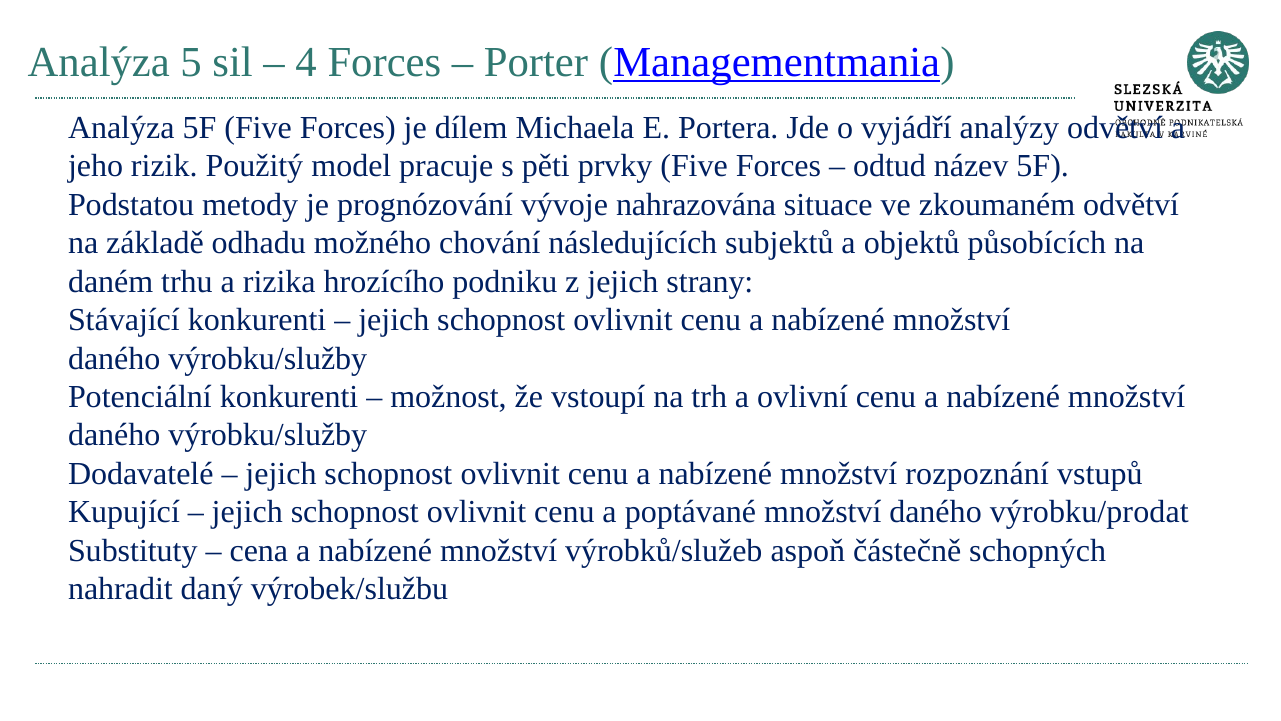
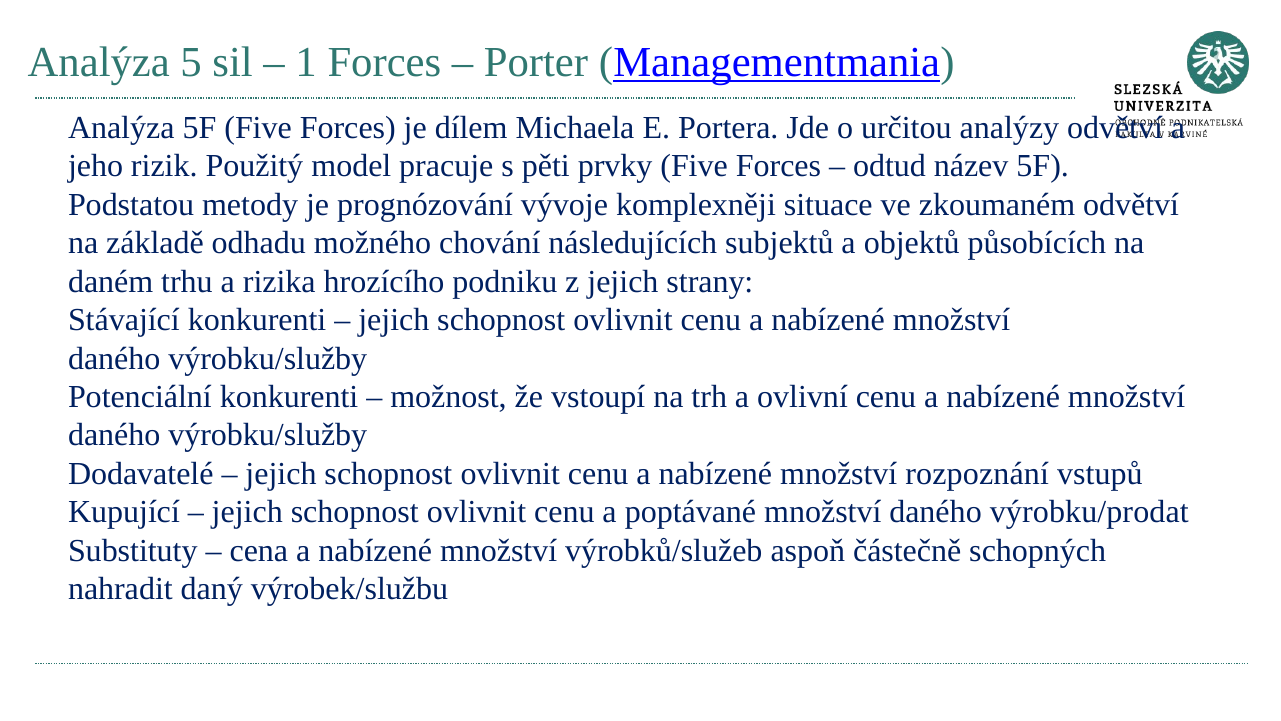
4: 4 -> 1 (306, 62)
vyjádří: vyjádří -> určitou (906, 128)
nahrazována: nahrazována -> komplexněji (696, 205)
